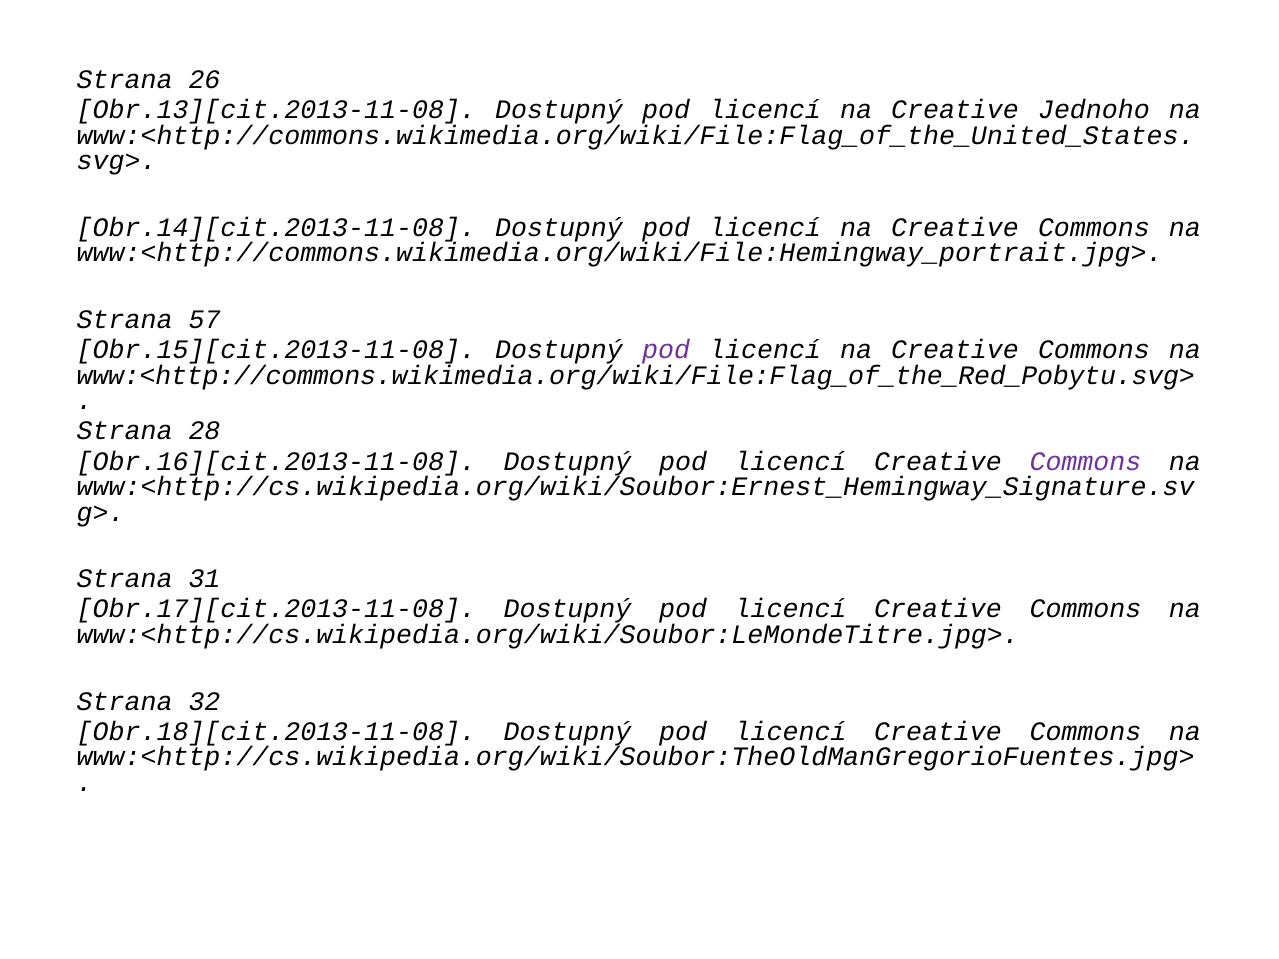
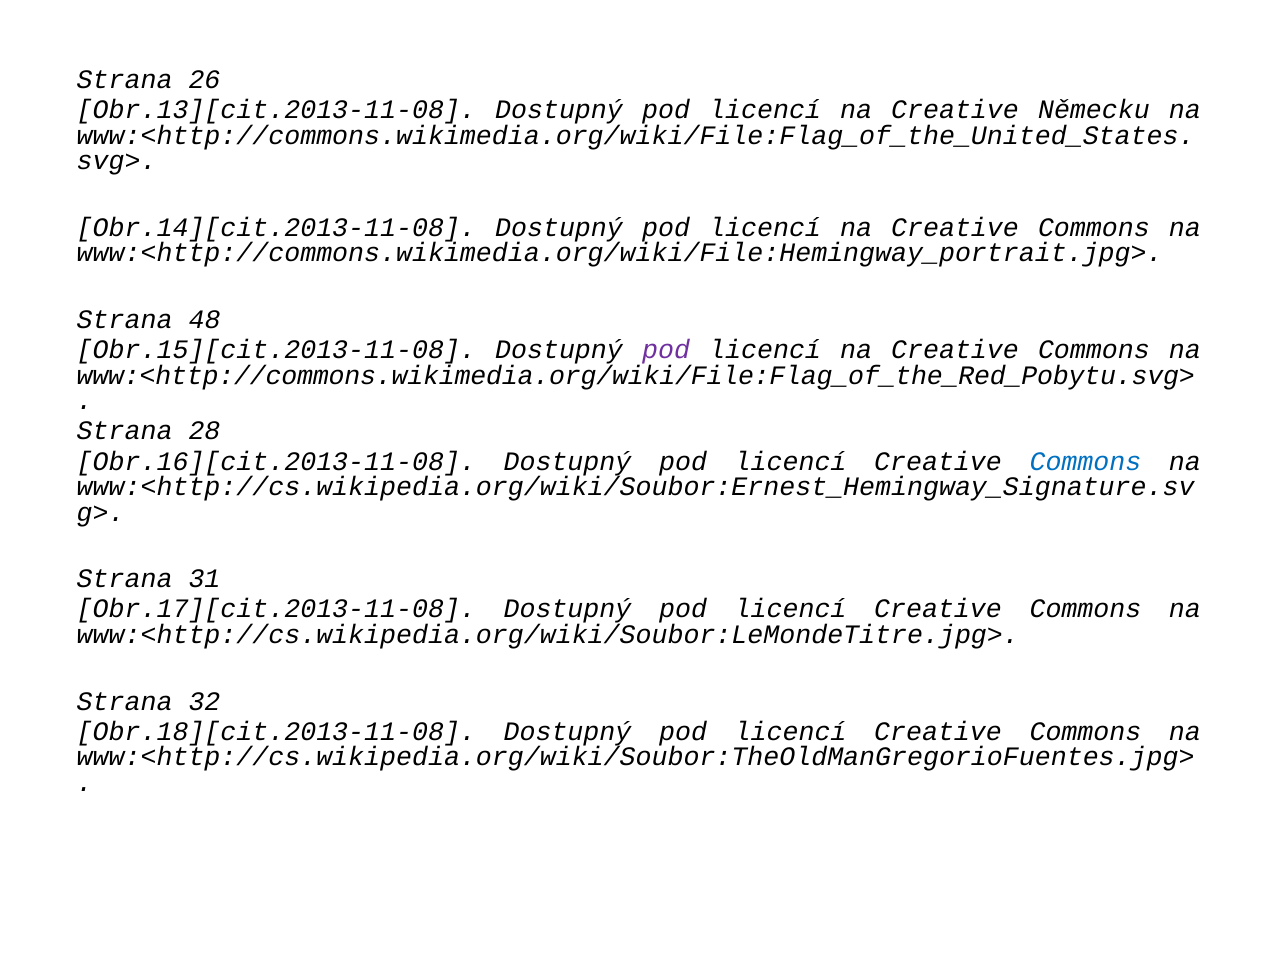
Jednoho: Jednoho -> Německu (1094, 110)
57: 57 -> 48 (205, 320)
Commons colour: purple -> blue (1085, 461)
